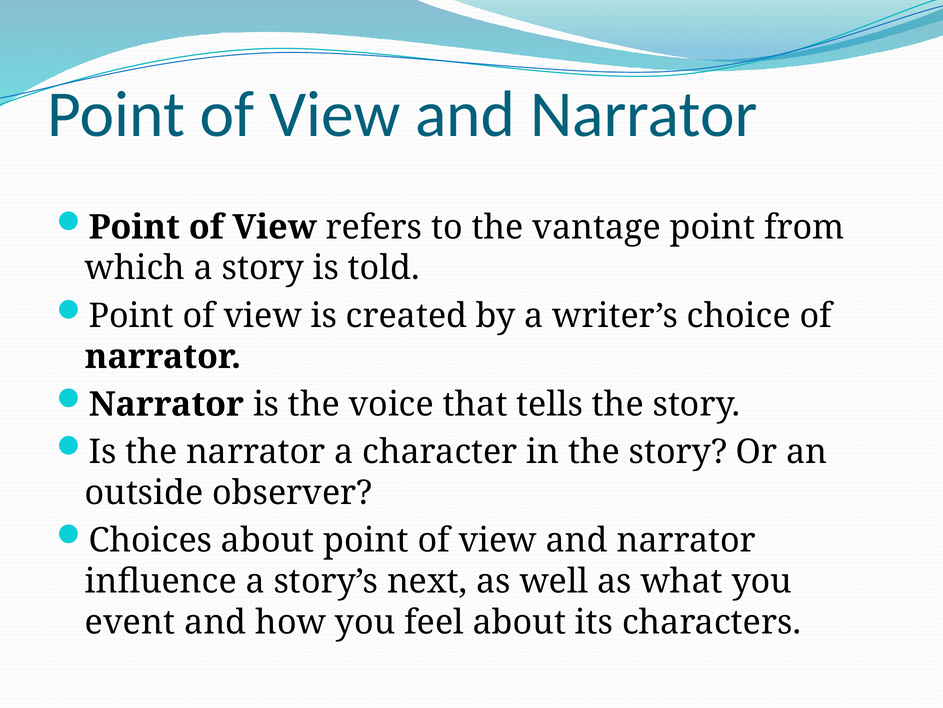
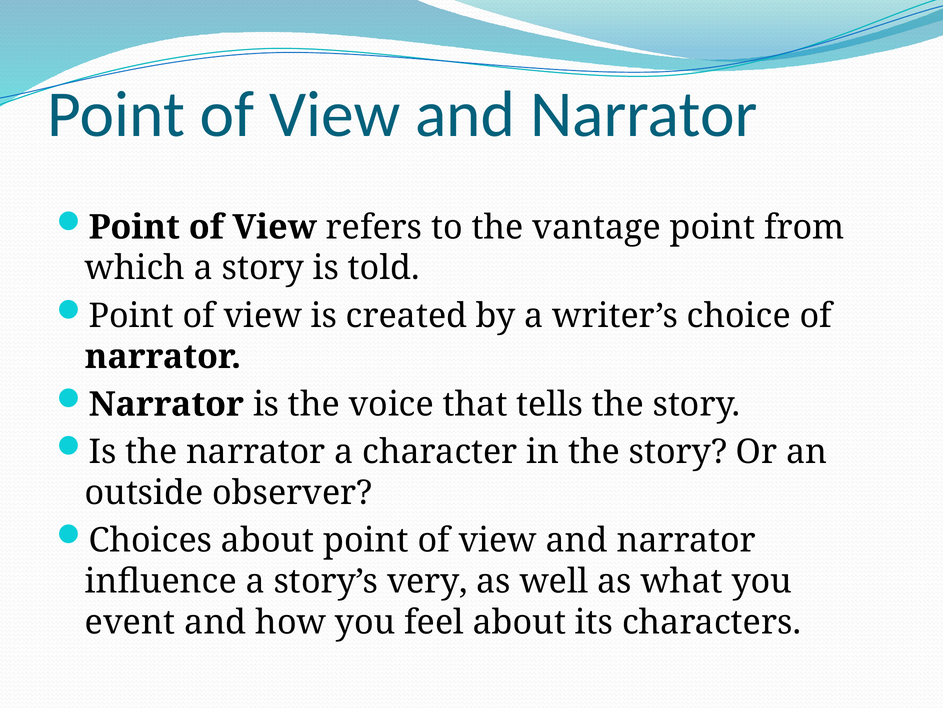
next: next -> very (427, 581)
